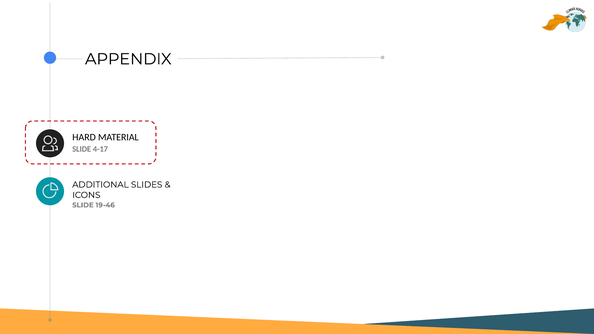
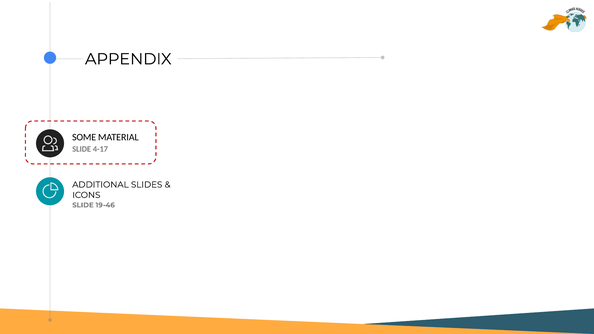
HARD: HARD -> SOME (84, 137)
